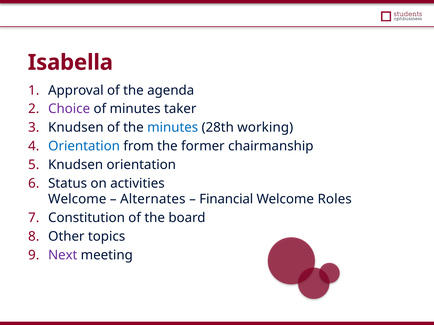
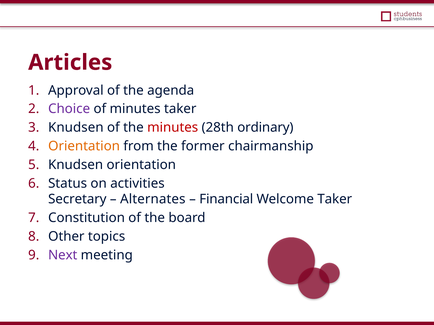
Isabella: Isabella -> Articles (70, 63)
minutes colour: blue -> red (173, 128)
working: working -> ordinary (265, 128)
Orientation colour: blue -> orange (84, 146)
Welcome: Welcome -> Secretary (77, 200)
Welcome Roles: Roles -> Taker (335, 200)
